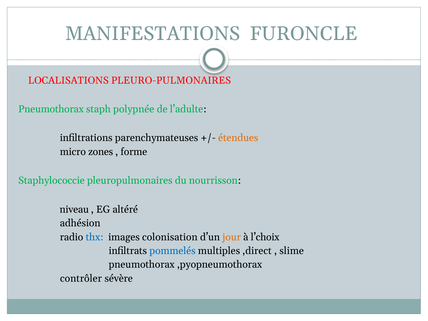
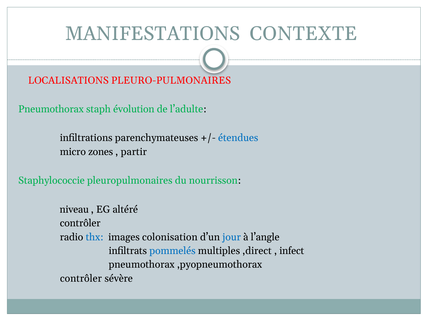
FURONCLE: FURONCLE -> CONTEXTE (304, 34)
polypnée: polypnée -> évolution (134, 109)
étendues colour: orange -> blue (238, 138)
forme: forme -> partir (134, 152)
adhésion: adhésion -> contrôler (80, 223)
jour colour: orange -> blue (232, 237)
l’choix: l’choix -> l’angle (265, 237)
slime: slime -> infect (292, 251)
